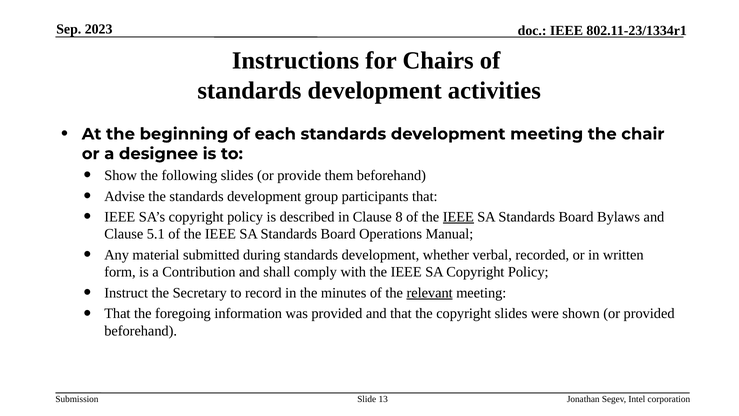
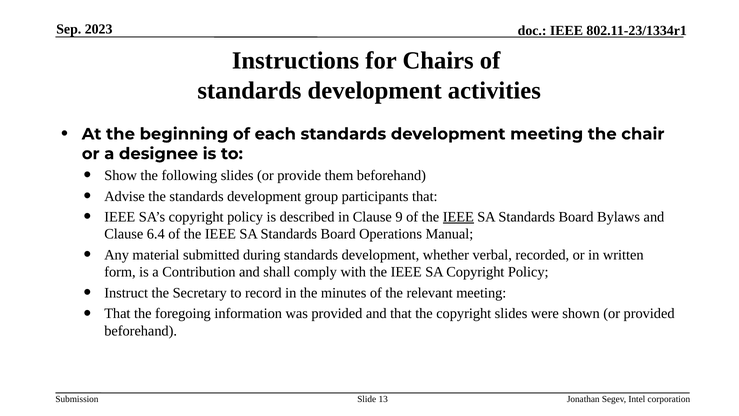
8: 8 -> 9 (399, 217)
5.1: 5.1 -> 6.4 (156, 234)
relevant underline: present -> none (430, 293)
